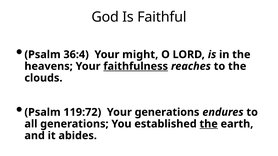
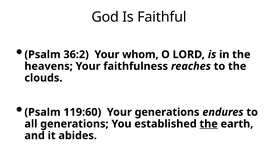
36:4: 36:4 -> 36:2 (76, 55)
might: might -> whom (140, 55)
faithfulness underline: present -> none (136, 66)
119:72: 119:72 -> 119:60 (82, 112)
